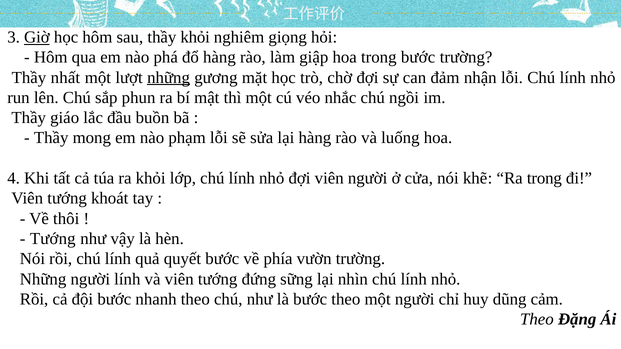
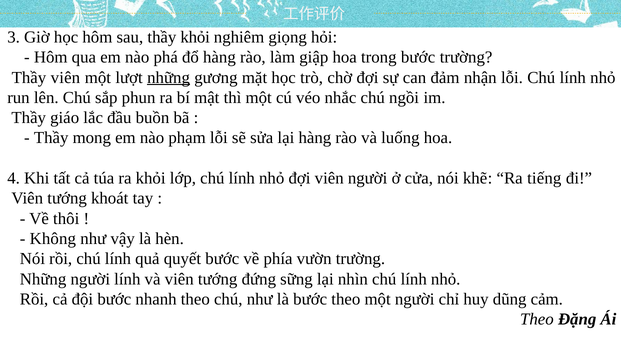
Giờ underline: present -> none (37, 37)
Thầy nhất: nhất -> viên (65, 78)
Ra trong: trong -> tiếng (544, 178)
Tướng: Tướng -> Không (53, 239)
